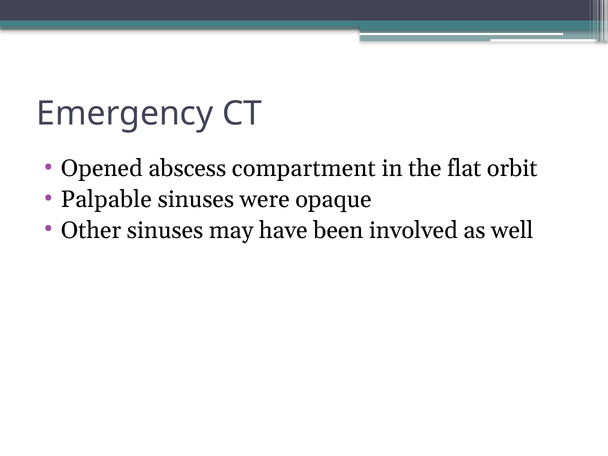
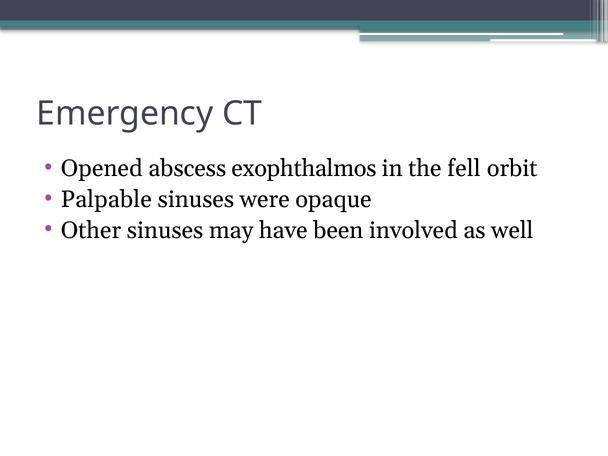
compartment: compartment -> exophthalmos (304, 168)
flat: flat -> fell (464, 168)
